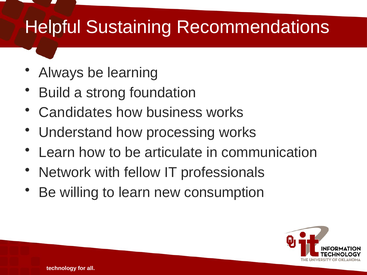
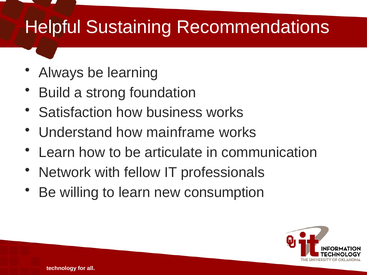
Candidates: Candidates -> Satisfaction (75, 113)
processing: processing -> mainframe (181, 133)
